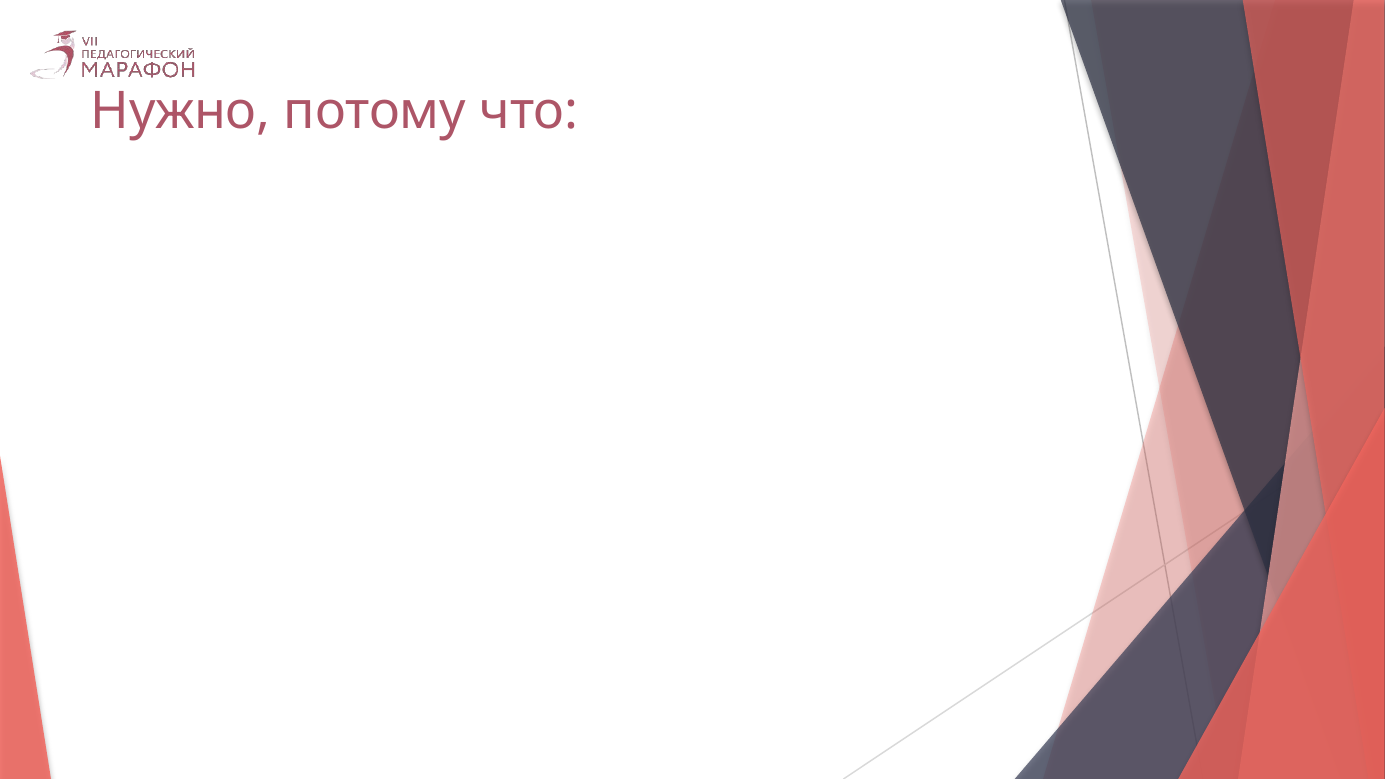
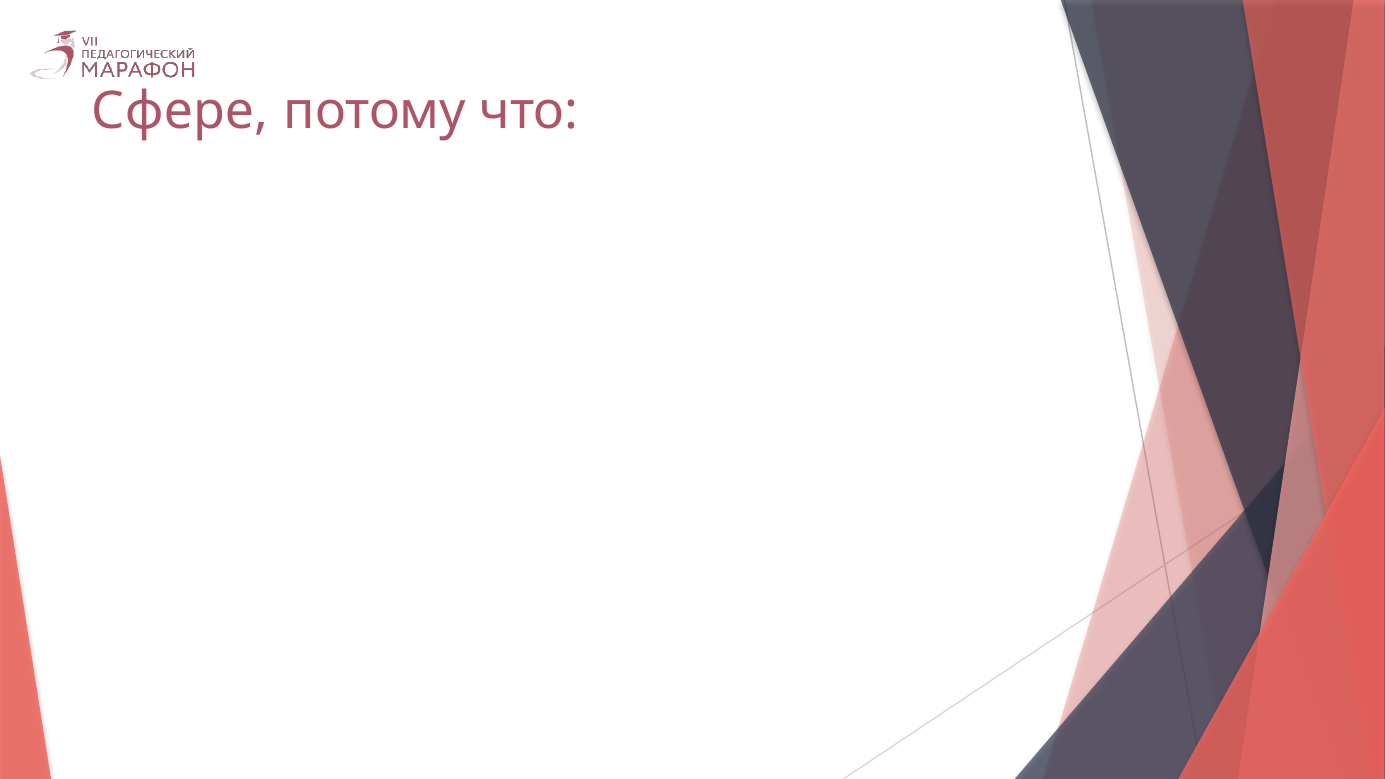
Нужно: Нужно -> Сфере (180, 111)
